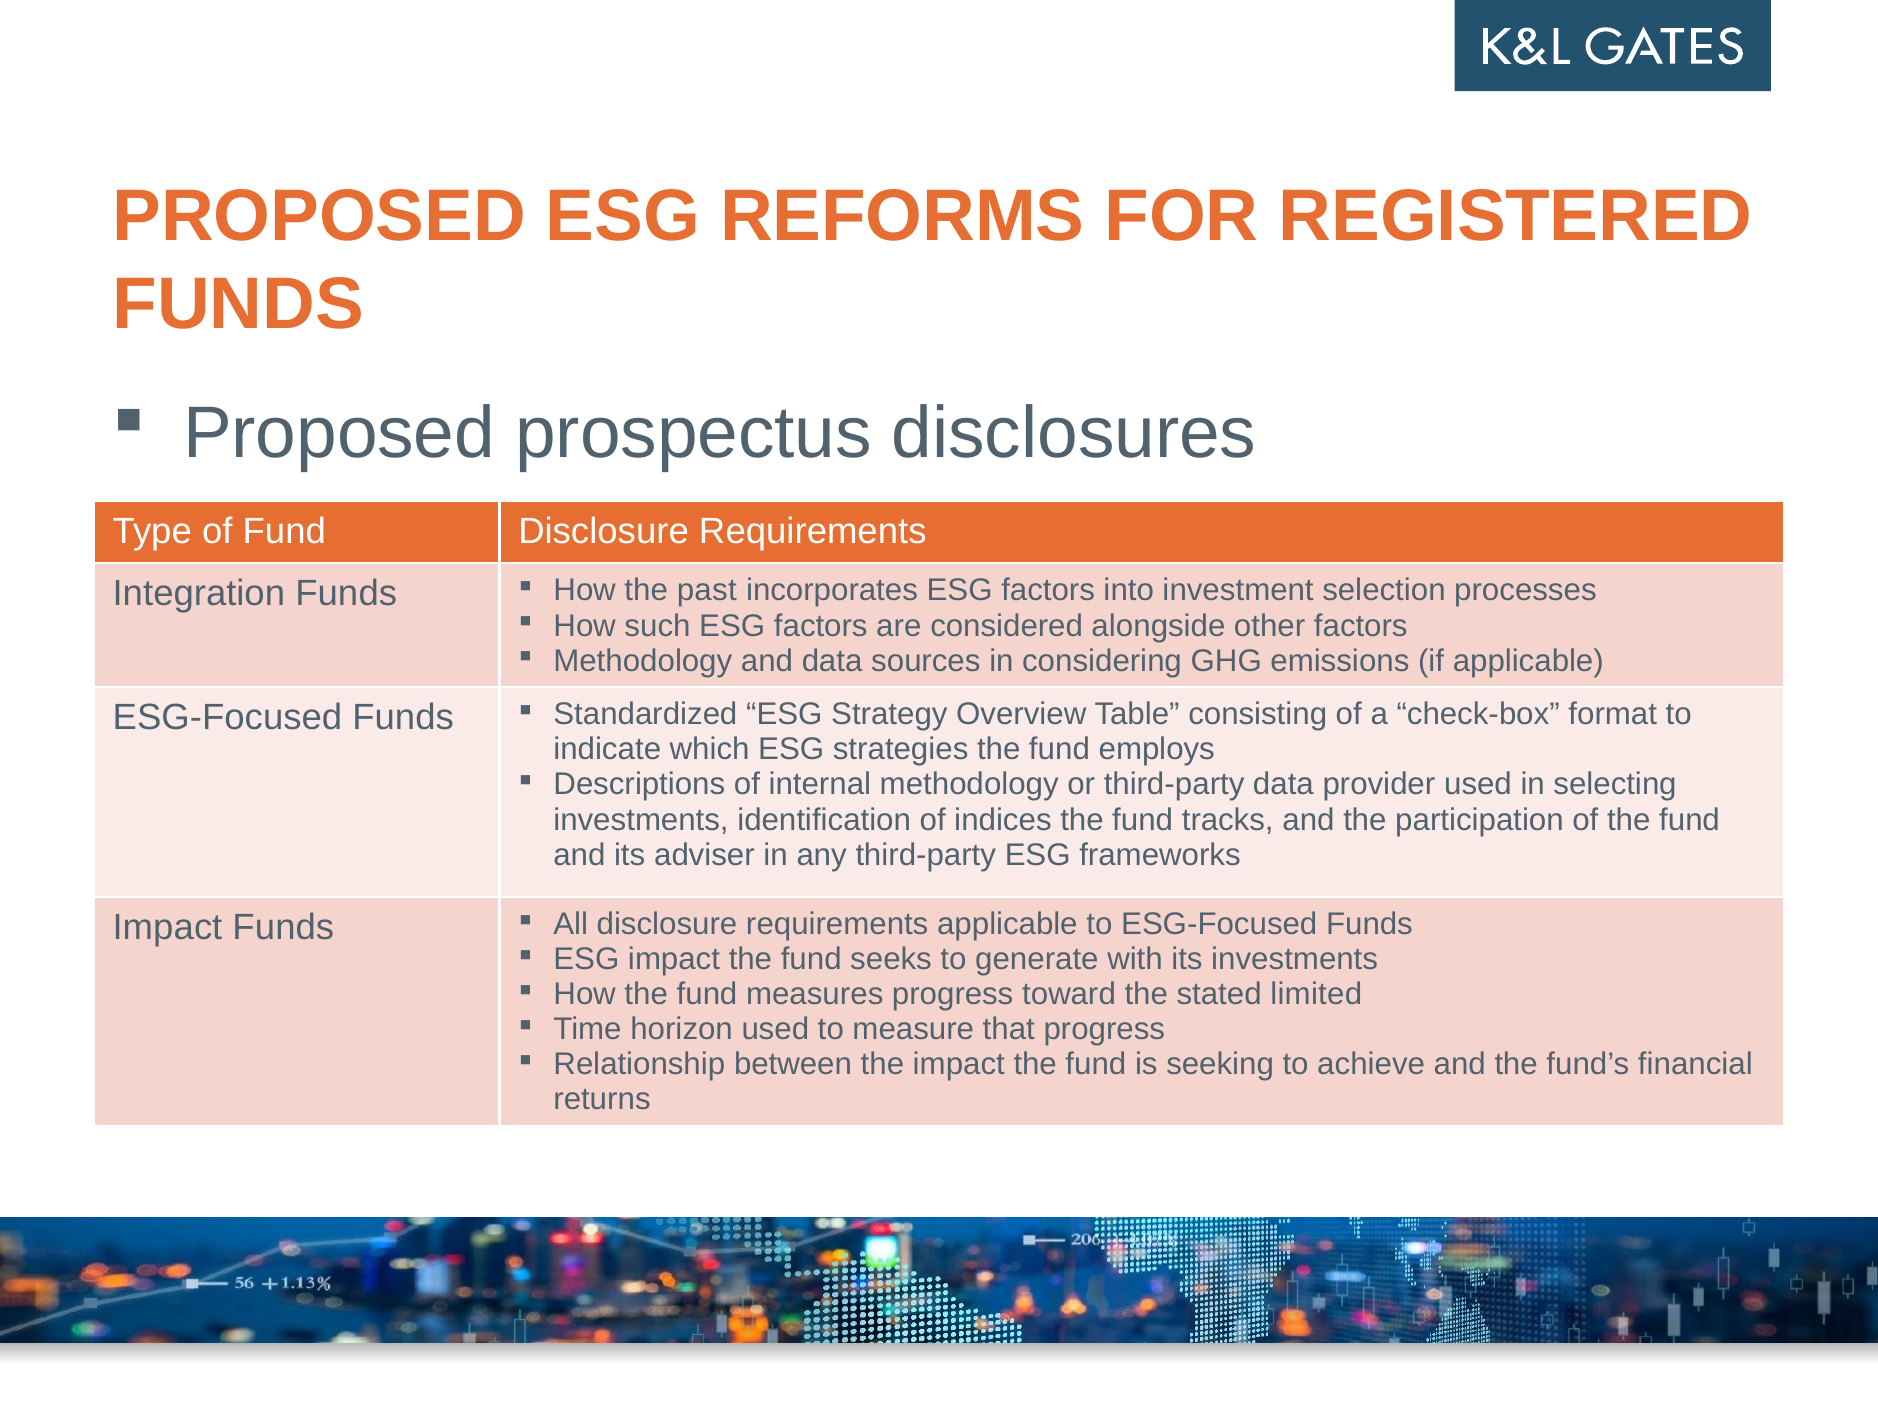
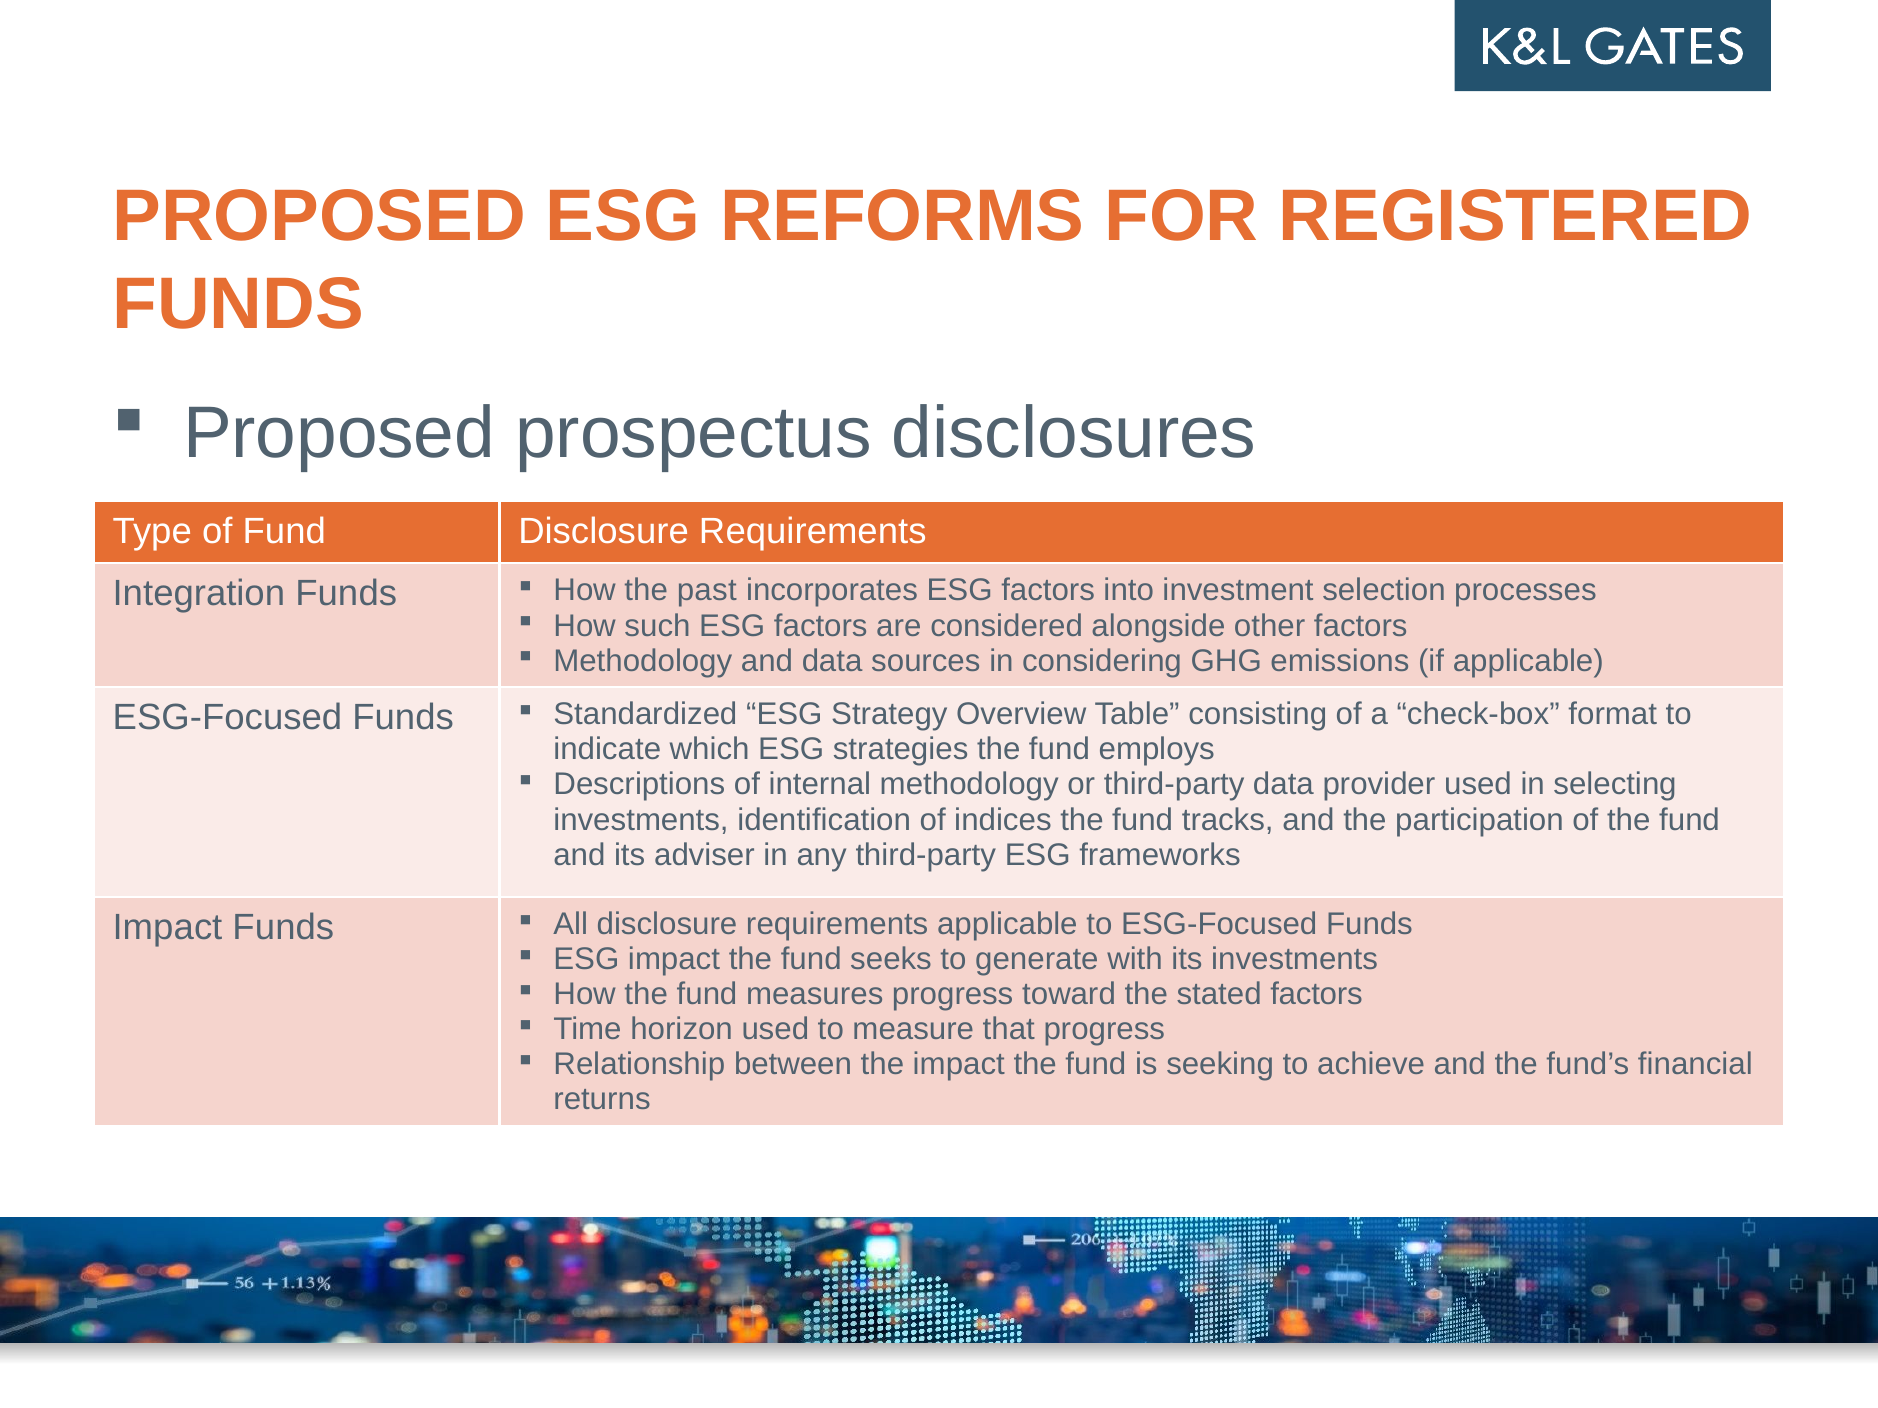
stated limited: limited -> factors (1316, 995)
